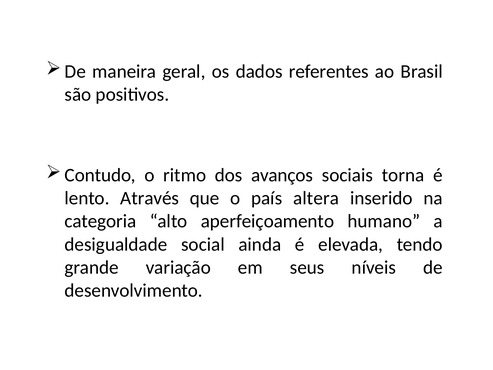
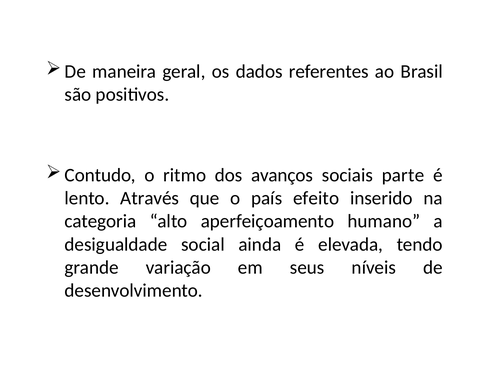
torna: torna -> parte (403, 175)
altera: altera -> efeito (316, 198)
